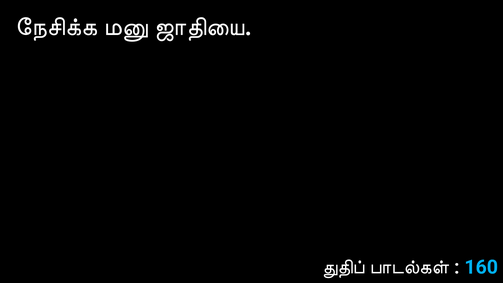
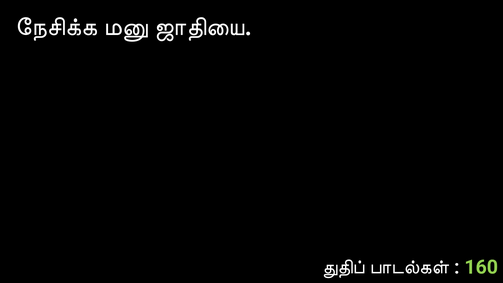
160 colour: light blue -> light green (481, 267)
